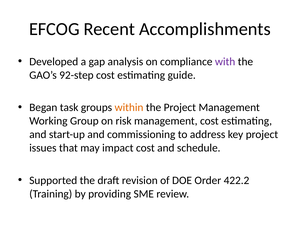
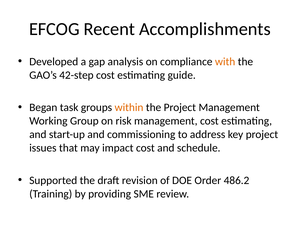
with colour: purple -> orange (225, 62)
92-step: 92-step -> 42-step (76, 75)
422.2: 422.2 -> 486.2 (237, 180)
